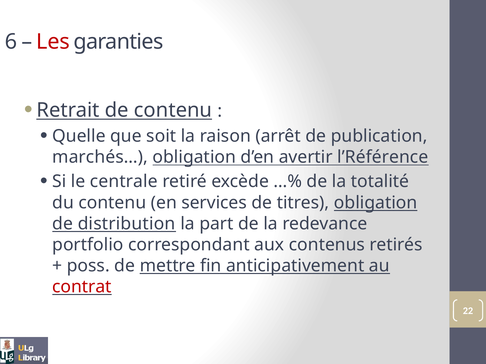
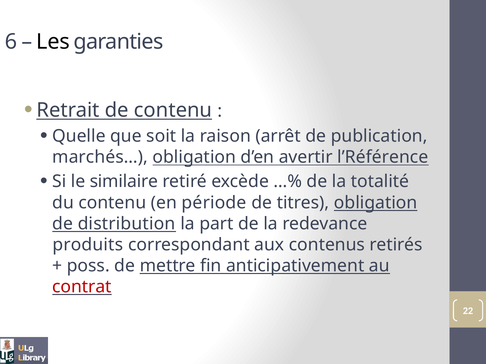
Les colour: red -> black (53, 42)
centrale: centrale -> similaire (124, 182)
services: services -> période (214, 203)
portfolio: portfolio -> produits (88, 245)
